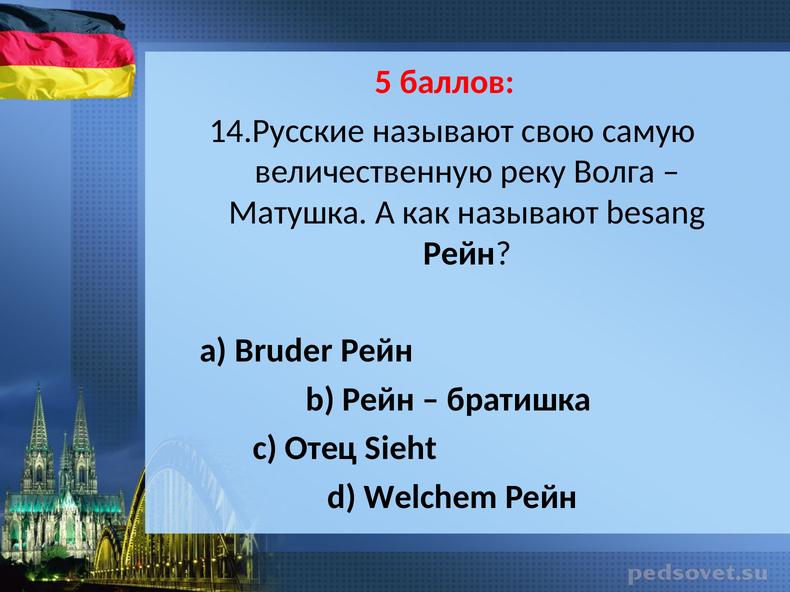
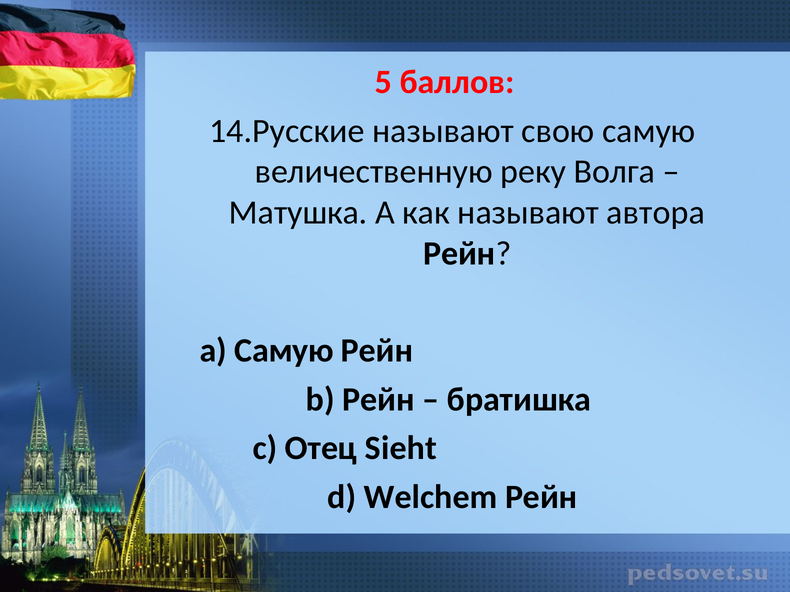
besang: besang -> автора (656, 213)
а Bruder: Bruder -> Самую (284, 351)
